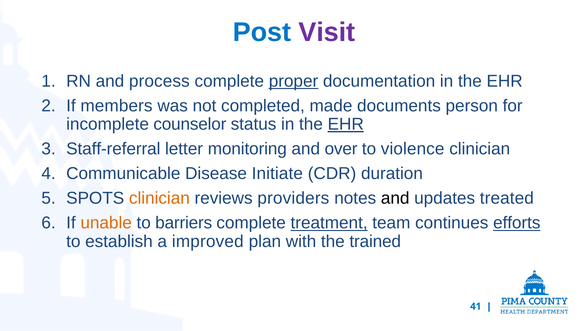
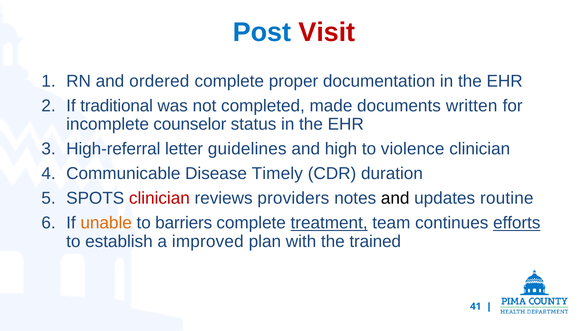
Visit colour: purple -> red (327, 32)
process: process -> ordered (159, 81)
proper underline: present -> none (294, 81)
members: members -> traditional (117, 106)
person: person -> written (472, 106)
EHR underline: present -> none (346, 124)
Staff-referral: Staff-referral -> High-referral (113, 149)
monitoring: monitoring -> guidelines (247, 149)
over: over -> high (341, 149)
Initiate: Initiate -> Timely (277, 173)
clinician colour: orange -> red (159, 198)
treated: treated -> routine (507, 198)
